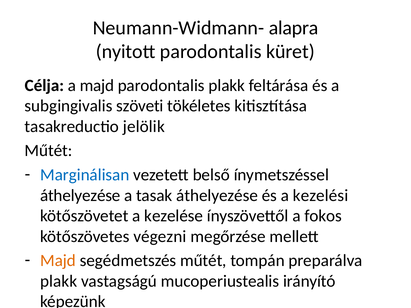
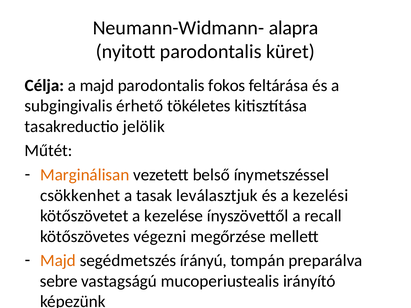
parodontalis plakk: plakk -> fokos (227, 85)
szöveti: szöveti -> érhető (140, 106)
Marginálisan colour: blue -> orange (85, 175)
áthelyezése: áthelyezése -> csökkenhet (80, 196)
tasak áthelyezése: áthelyezése -> leválasztjuk (217, 196)
fokos: fokos -> recall (323, 216)
segédmetszés műtét: műtét -> írányú (203, 261)
plakk: plakk -> sebre (59, 281)
